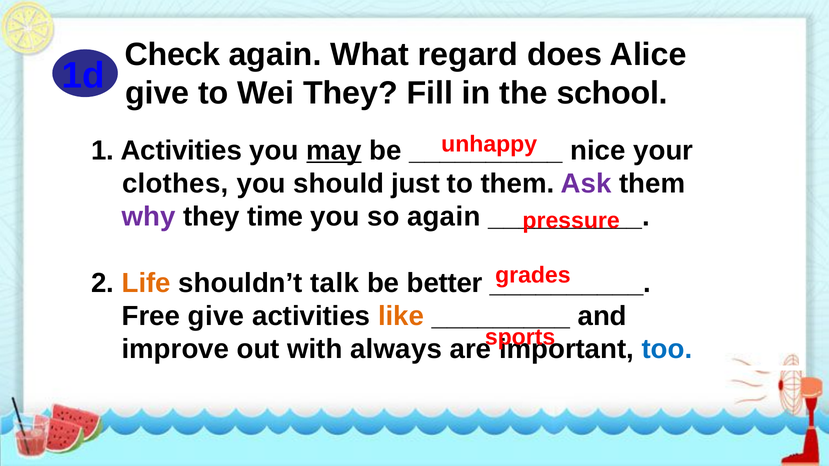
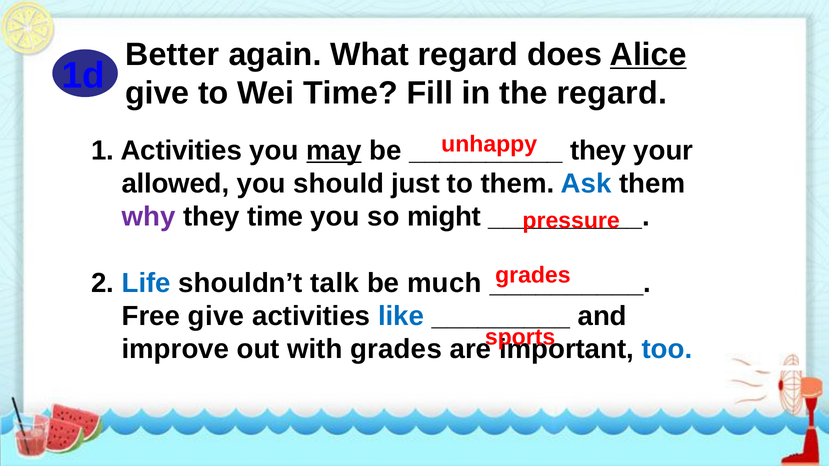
Check: Check -> Better (172, 54)
Alice underline: none -> present (648, 54)
Wei They: They -> Time (350, 93)
the school: school -> regard (612, 93)
nice: nice -> they (598, 151)
clothes: clothes -> allowed (176, 184)
Ask colour: purple -> blue (586, 184)
so again: again -> might (444, 217)
Life colour: orange -> blue (146, 283)
better: better -> much (444, 283)
like colour: orange -> blue (401, 316)
with always: always -> grades (396, 349)
